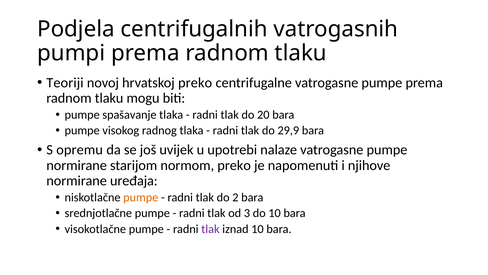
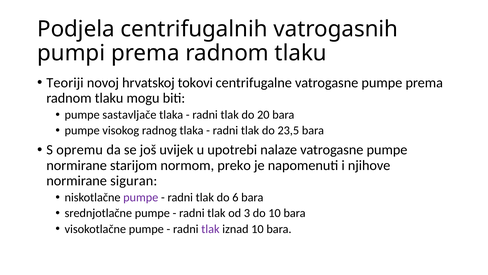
hrvatskoj preko: preko -> tokovi (195, 82)
spašavanje: spašavanje -> sastavljače (129, 115)
29,9: 29,9 -> 23,5 (288, 130)
uređaja: uređaja -> siguran (134, 180)
pumpe colour: orange -> purple (141, 197)
2: 2 -> 6 (235, 197)
